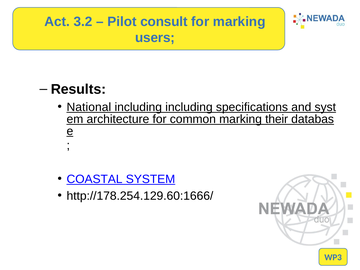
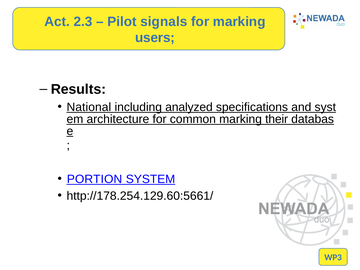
3.2: 3.2 -> 2.3 (83, 22)
consult: consult -> signals (164, 22)
including including: including -> analyzed (189, 107)
COASTAL: COASTAL -> PORTION (95, 179)
http://178.254.129.60:1666/: http://178.254.129.60:1666/ -> http://178.254.129.60:5661/ (140, 196)
